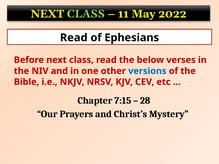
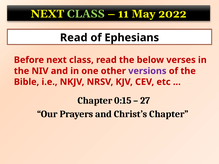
versions colour: blue -> purple (147, 71)
7:15: 7:15 -> 0:15 (123, 101)
28: 28 -> 27 (145, 101)
Christ’s Mystery: Mystery -> Chapter (169, 114)
